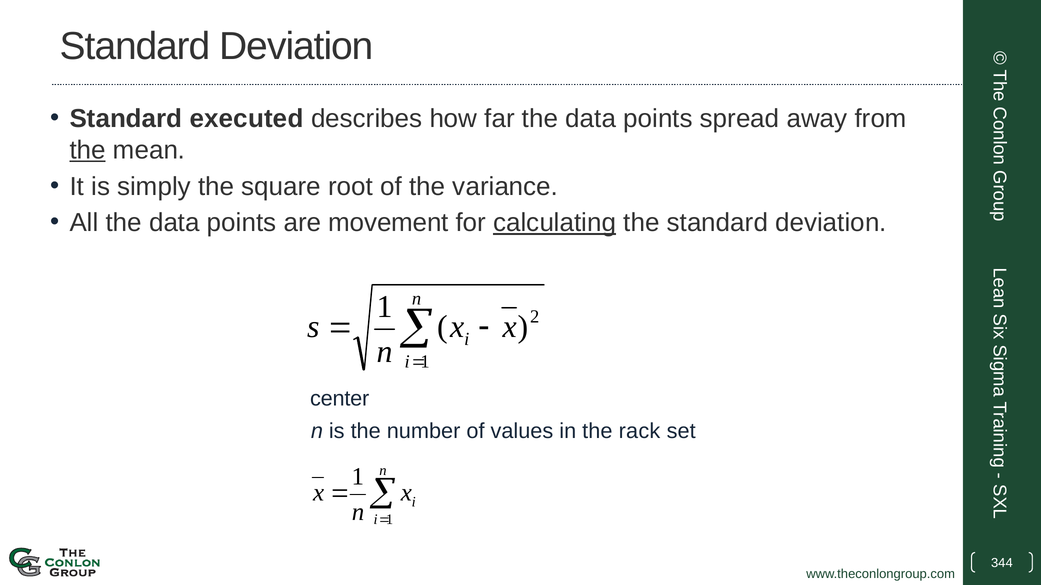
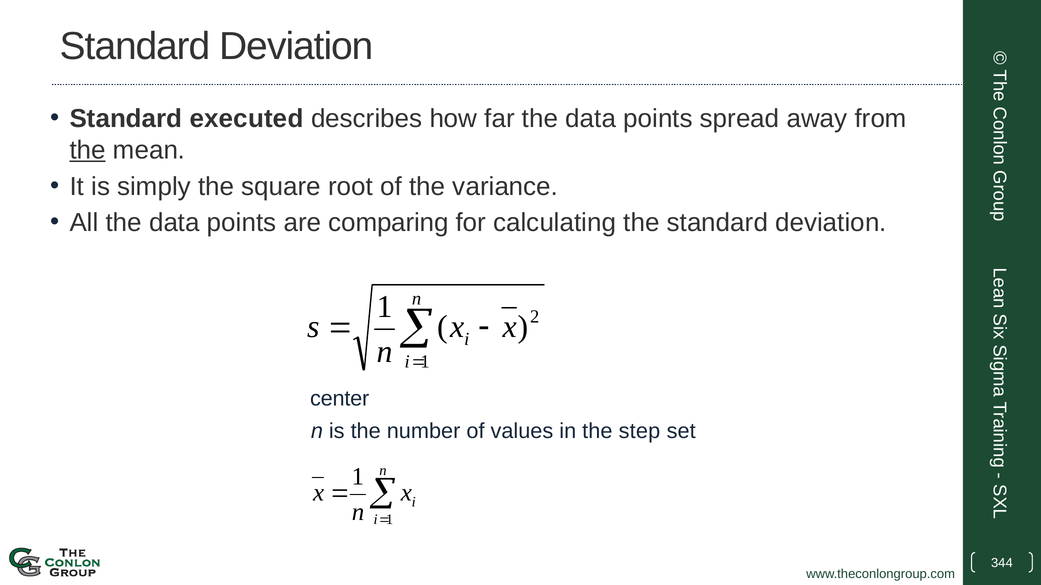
movement: movement -> comparing (388, 223)
calculating underline: present -> none (555, 223)
rack: rack -> step (639, 432)
